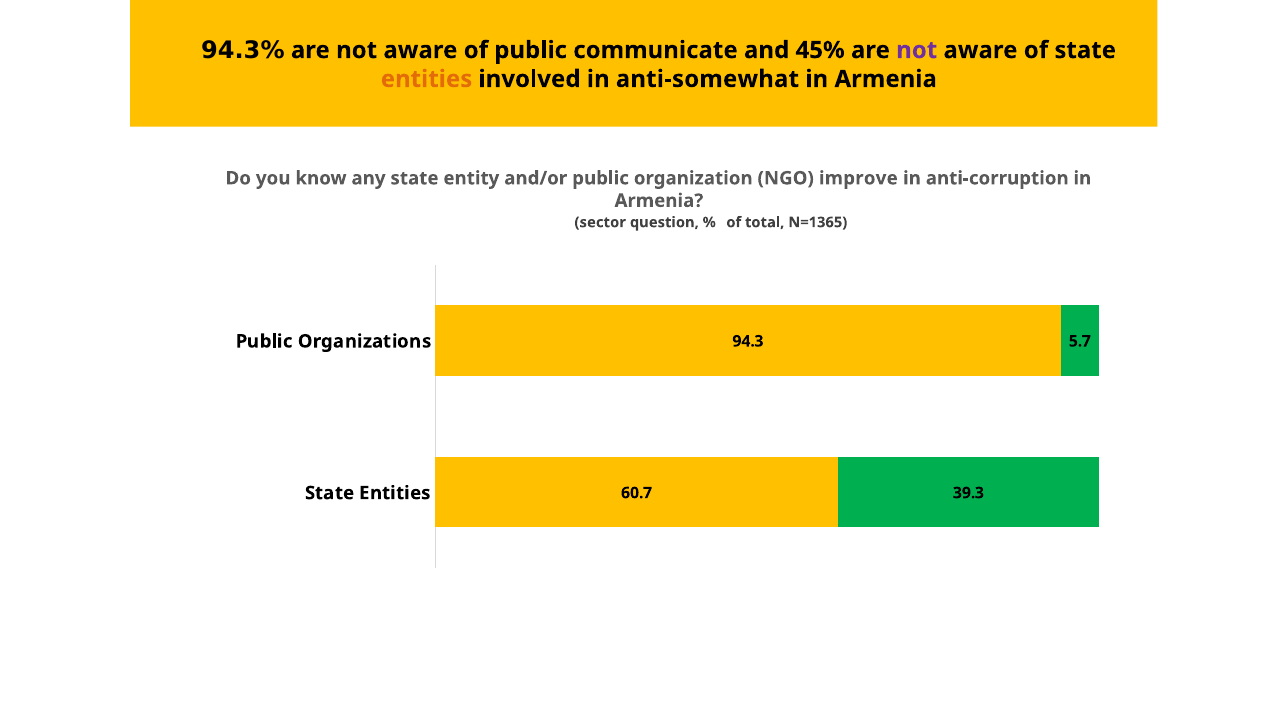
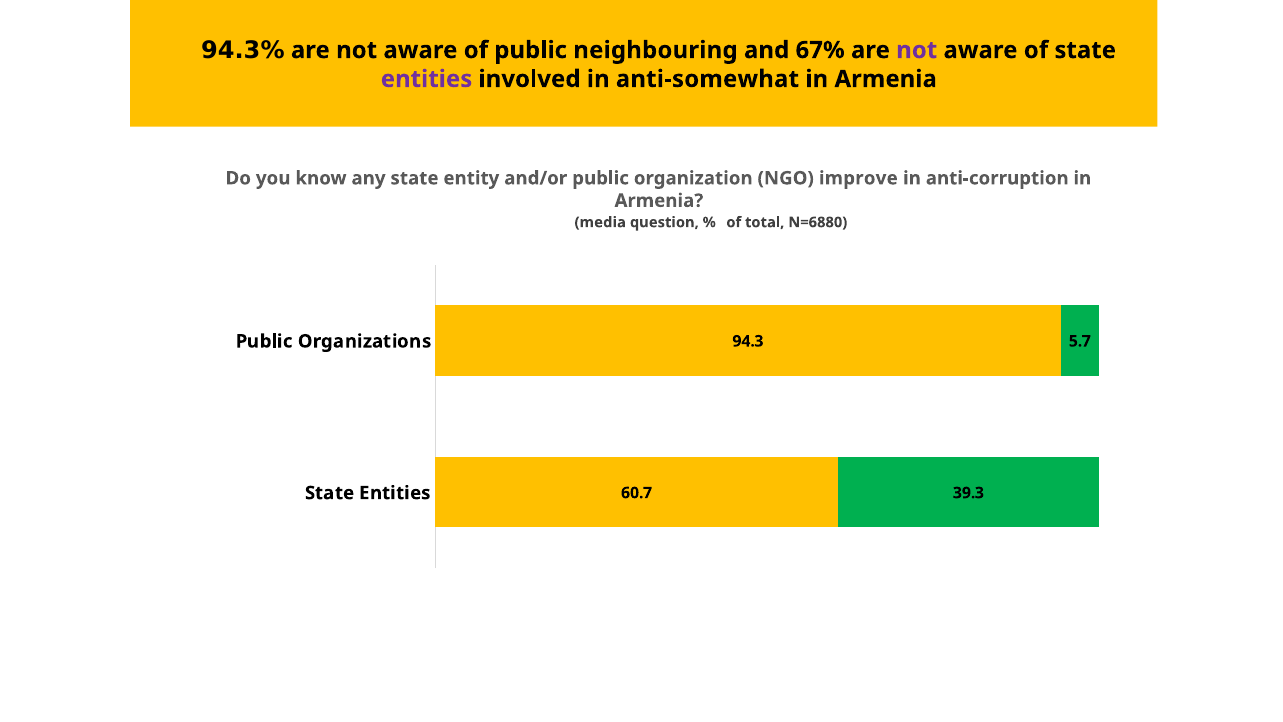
communicate: communicate -> neighbouring (655, 50)
45%: 45% -> 67% (820, 50)
entities colour: orange -> purple (426, 79)
sector: sector -> media (600, 222)
N=1365: N=1365 -> N=6880 (818, 222)
